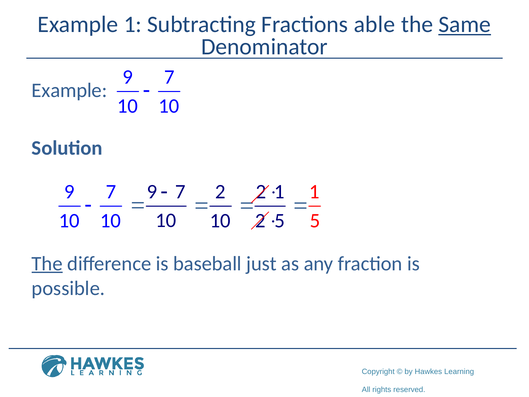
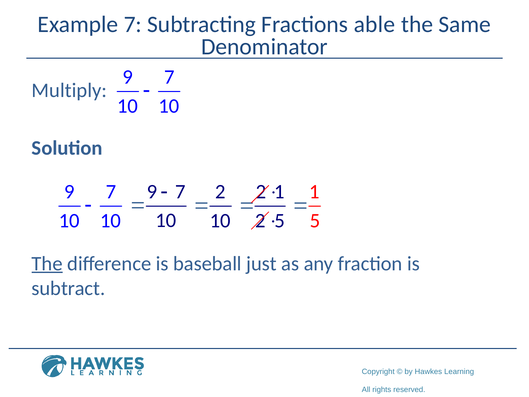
Example 1: 1 -> 7 (133, 25)
Same underline: present -> none (465, 25)
Example: Example -> Multiply (69, 90)
possible: possible -> subtract (68, 288)
